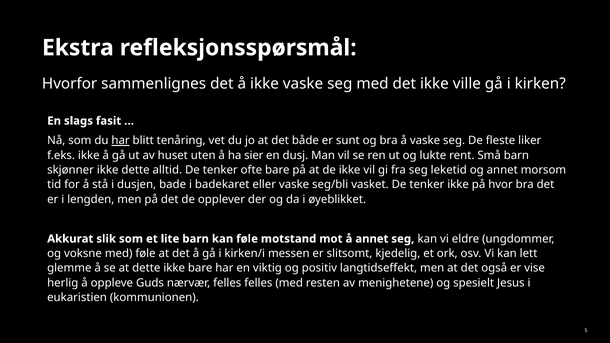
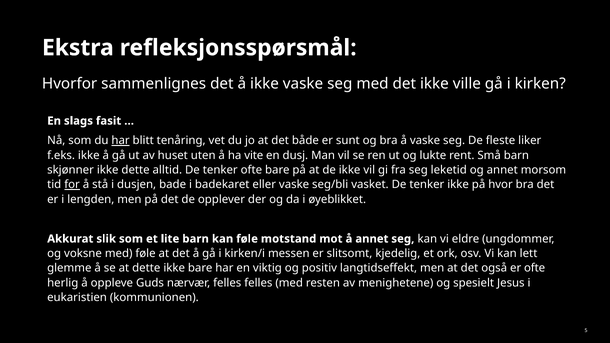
sier: sier -> vite (254, 155)
for underline: none -> present (72, 185)
er vise: vise -> ofte (535, 268)
